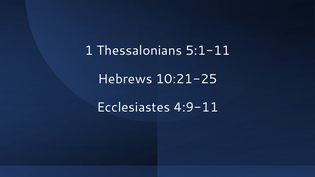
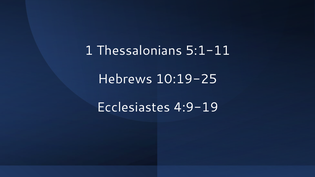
10:21-25: 10:21-25 -> 10:19-25 (187, 79)
4:9-11: 4:9-11 -> 4:9-19 (196, 107)
